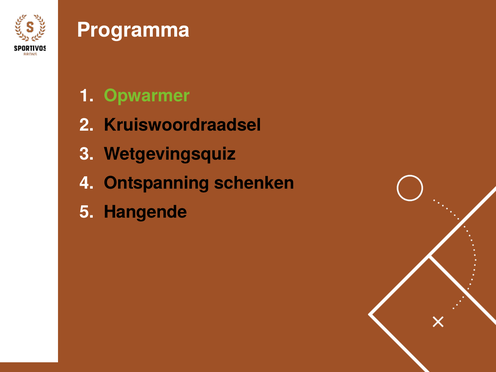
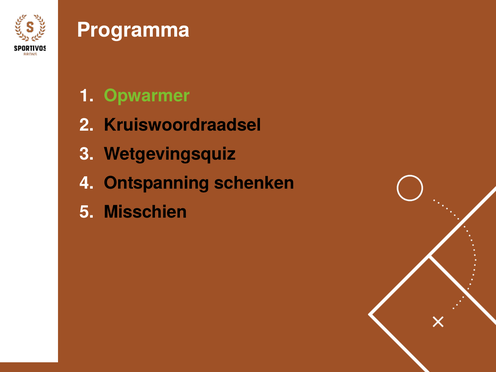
Hangende: Hangende -> Misschien (145, 212)
